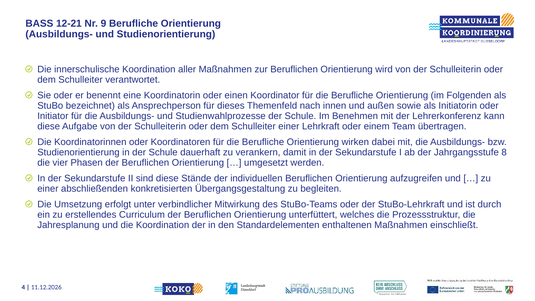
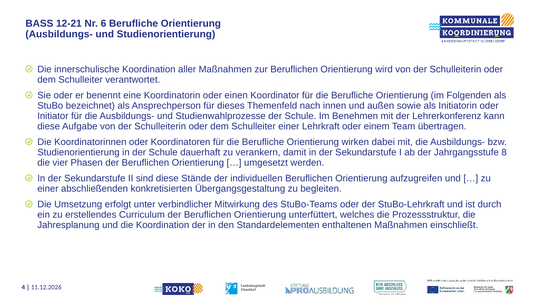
9: 9 -> 6 (103, 23)
